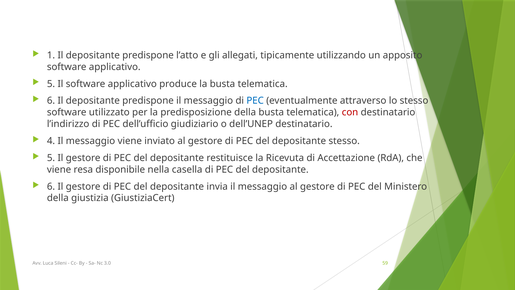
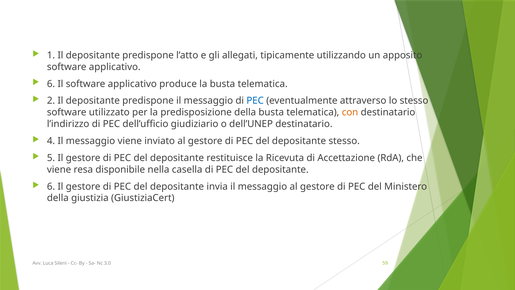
5: 5 -> 6 (51, 84)
6: 6 -> 2 (51, 101)
con colour: red -> orange (350, 112)
